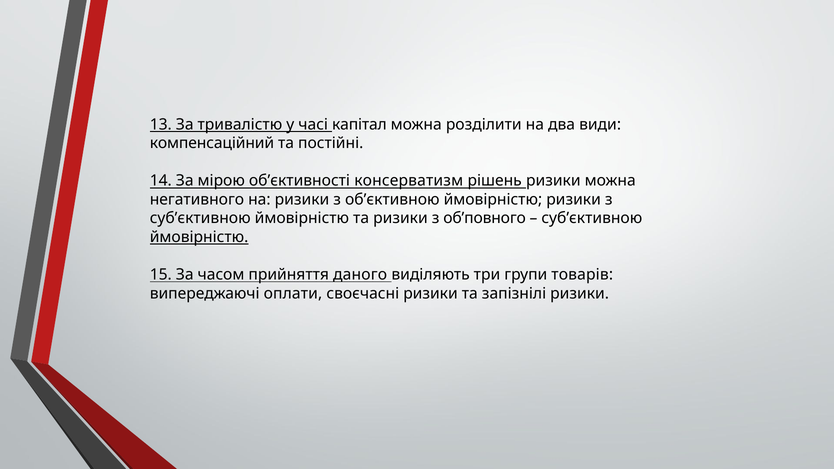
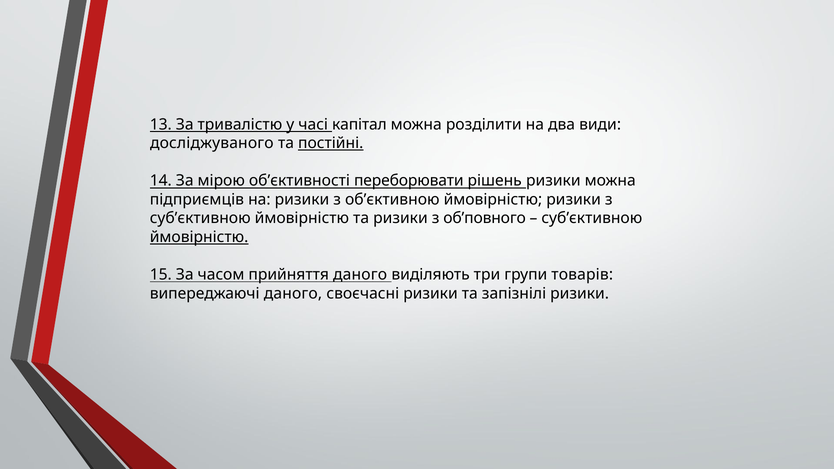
компенсаційний: компенсаційний -> досліджуваного (212, 143)
постійні underline: none -> present (331, 143)
консерватизм: консерватизм -> переборювати (409, 181)
негативного: негативного -> підприємців (197, 200)
випереджаючі оплати: оплати -> даного (293, 293)
